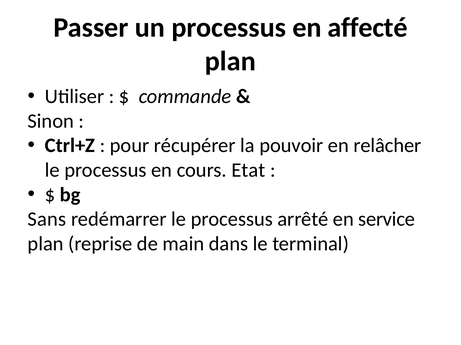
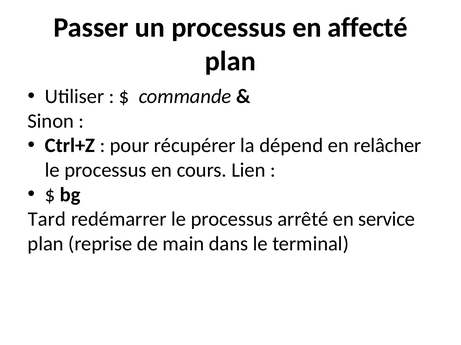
pouvoir: pouvoir -> dépend (291, 146)
Etat: Etat -> Lien (248, 170)
Sans: Sans -> Tard (47, 220)
